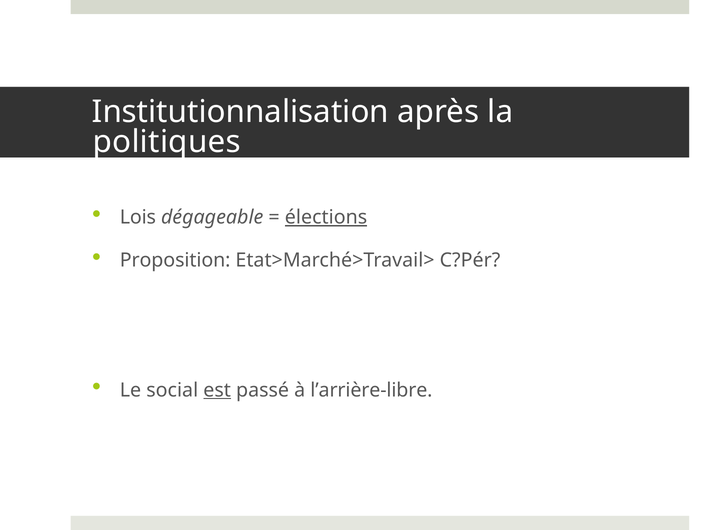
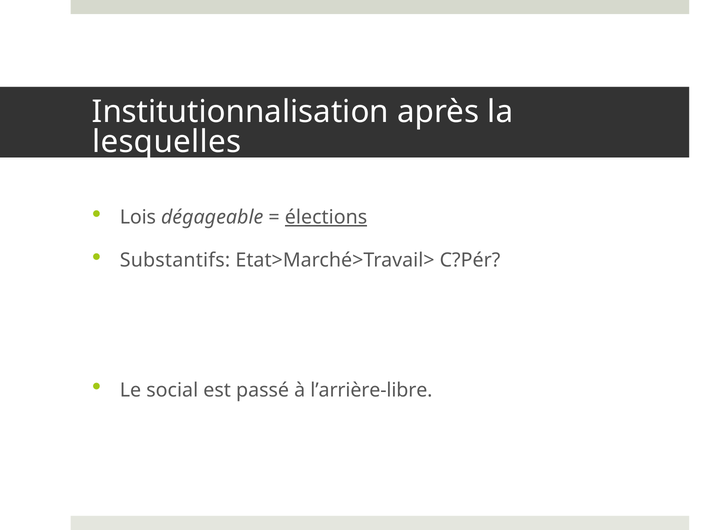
politiques: politiques -> lesquelles (167, 142)
Proposition: Proposition -> Substantifs (175, 261)
est underline: present -> none (217, 390)
